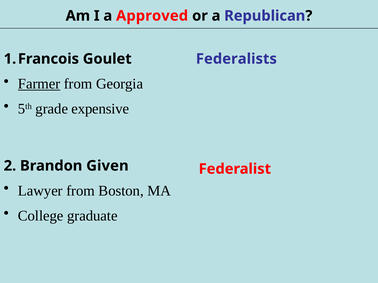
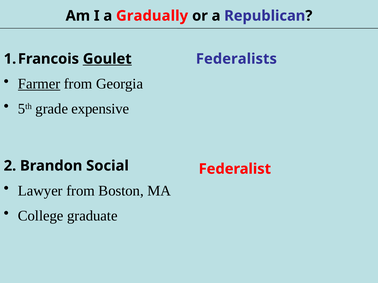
Approved: Approved -> Gradually (152, 16)
Goulet underline: none -> present (107, 59)
Given: Given -> Social (107, 166)
